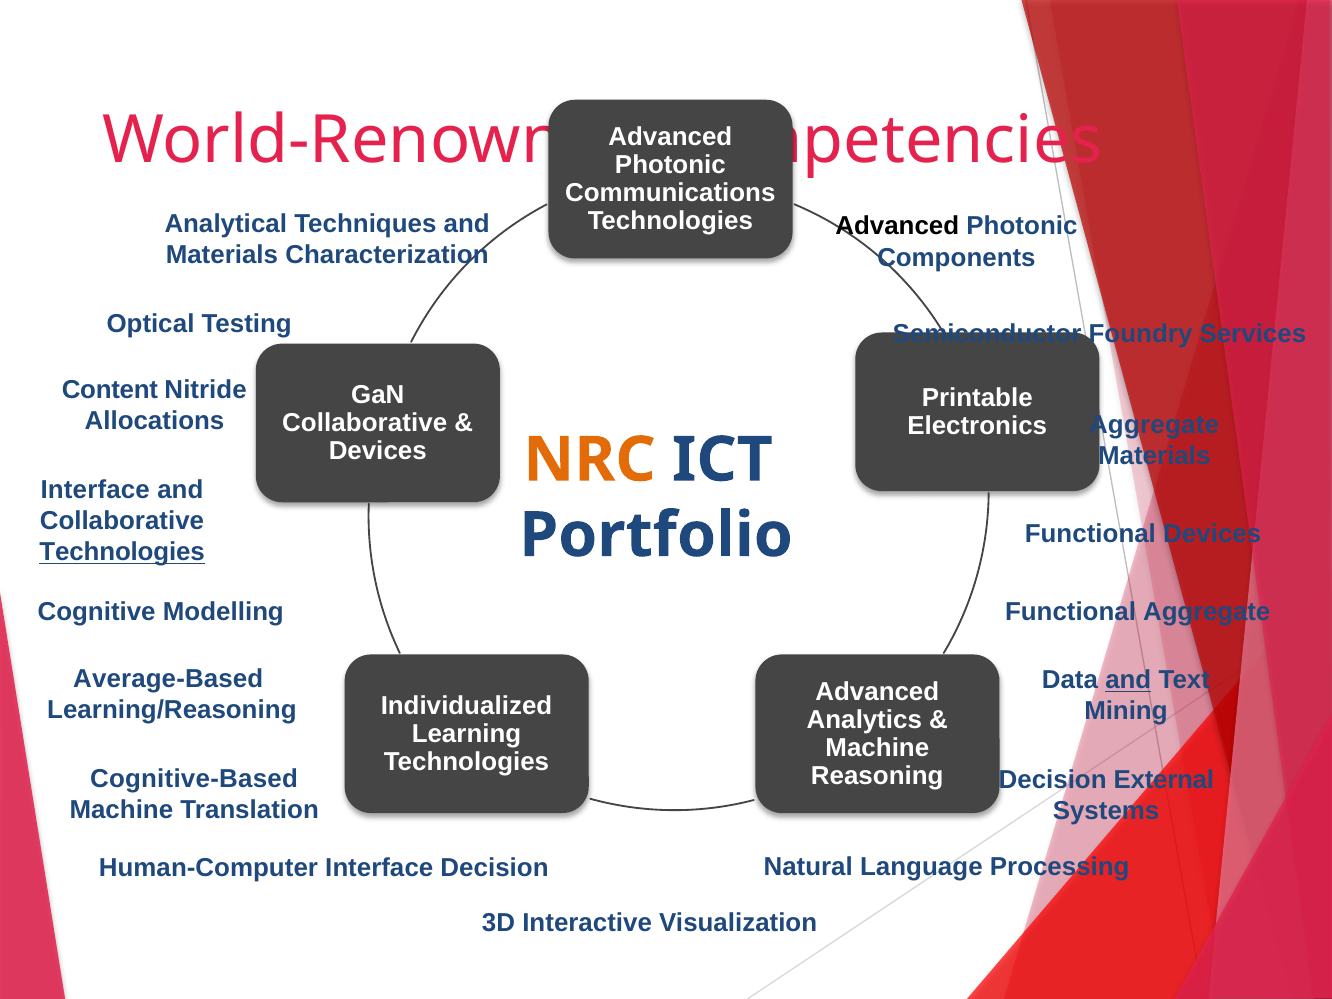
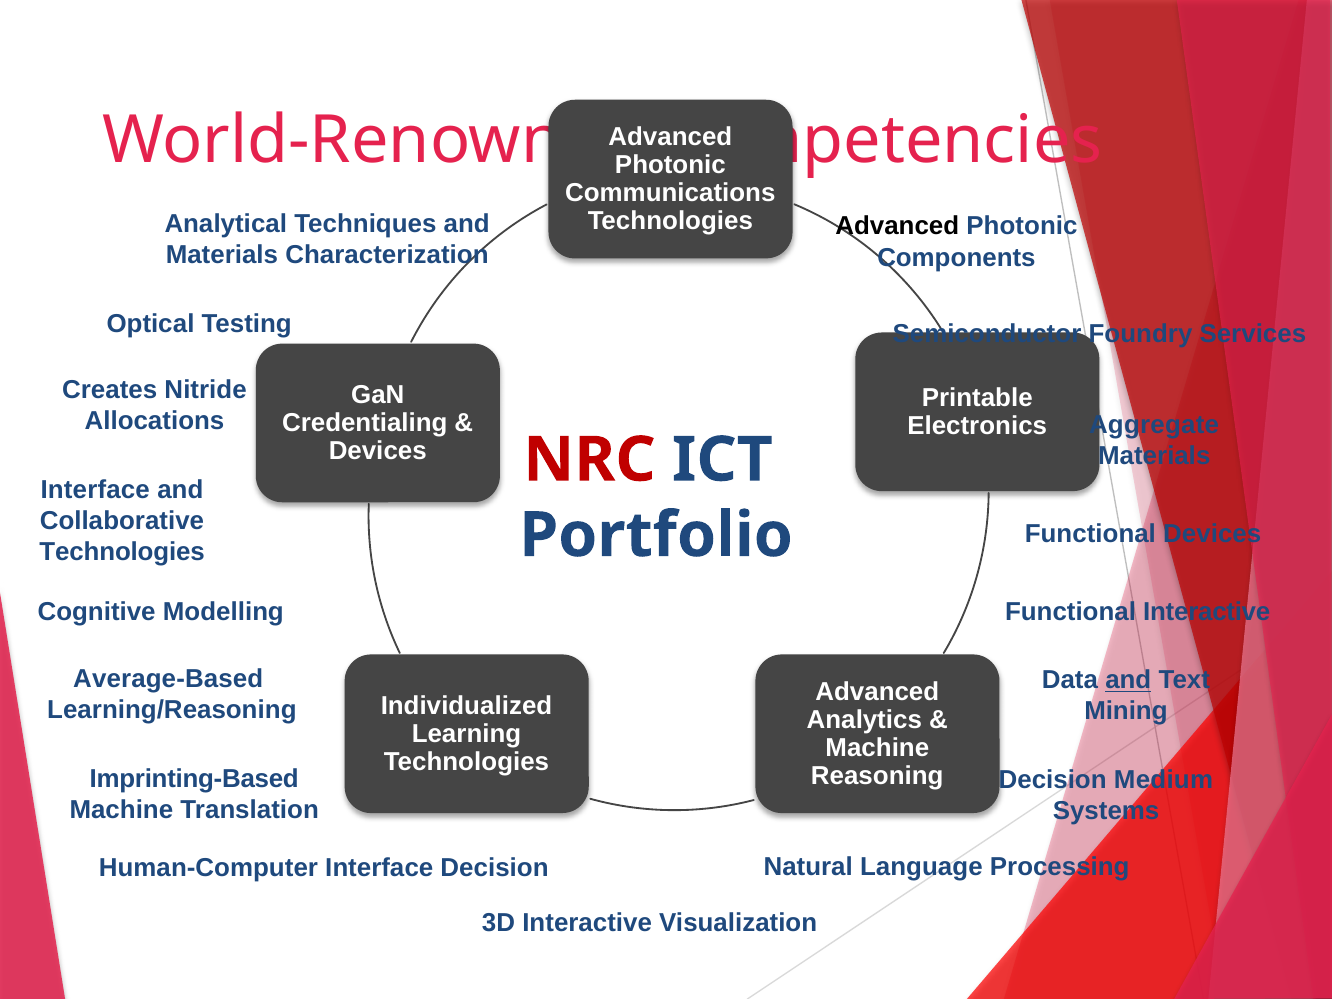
Content: Content -> Creates (110, 390)
Collaborative: Collaborative -> Credentialing (365, 423)
NRC colour: orange -> red (589, 460)
Technologies underline: present -> none (122, 552)
Functional Aggregate: Aggregate -> Interactive (1207, 612)
Cognitive-Based: Cognitive-Based -> Imprinting-Based (194, 779)
External: External -> Medium (1164, 780)
